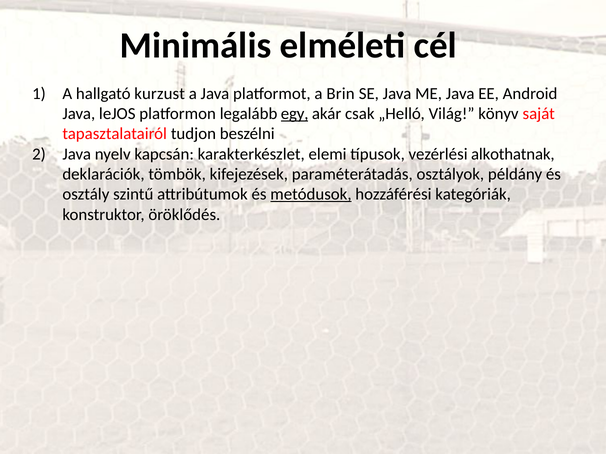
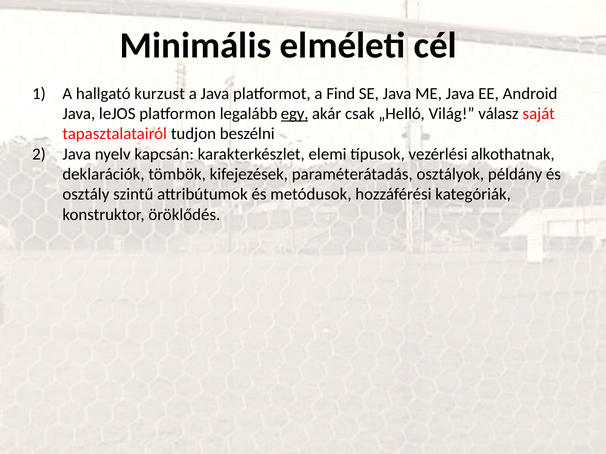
Brin: Brin -> Find (341, 94)
könyv: könyv -> válasz (498, 114)
metódusok underline: present -> none (311, 195)
